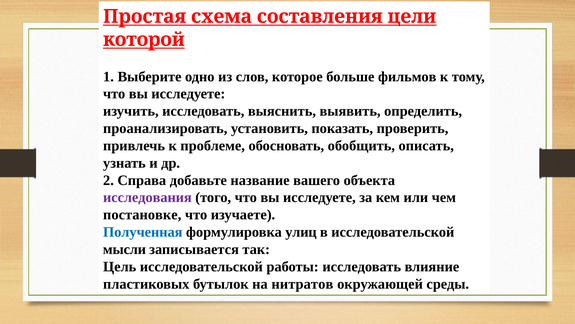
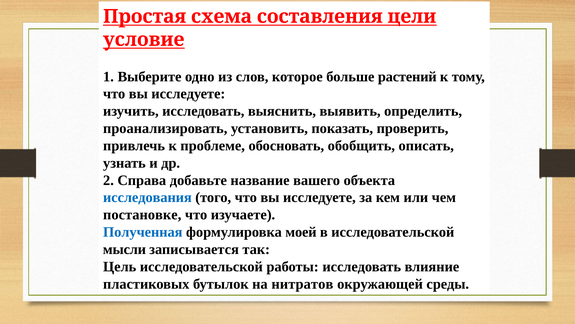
которой: которой -> условие (144, 39)
фильмов: фильмов -> растений (407, 76)
исследования colour: purple -> blue (147, 197)
улиц: улиц -> моей (301, 232)
